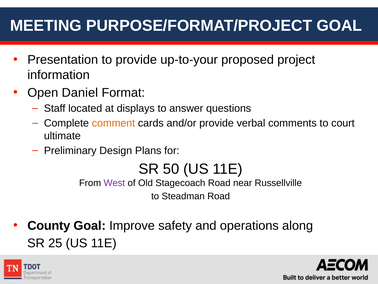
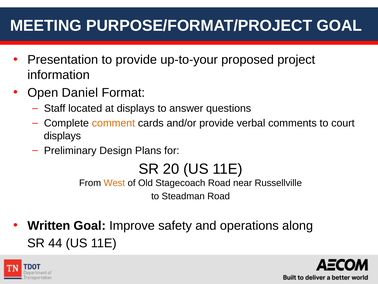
ultimate: ultimate -> displays (62, 136)
50: 50 -> 20 (171, 169)
West colour: purple -> orange (114, 183)
County: County -> Written (49, 225)
25: 25 -> 44 (55, 243)
